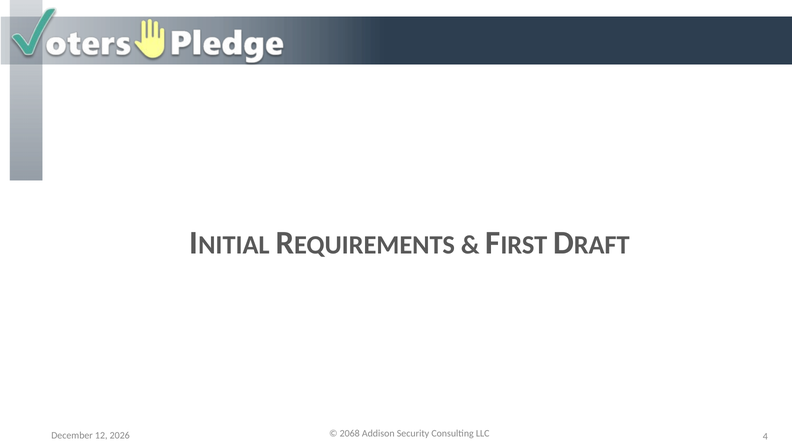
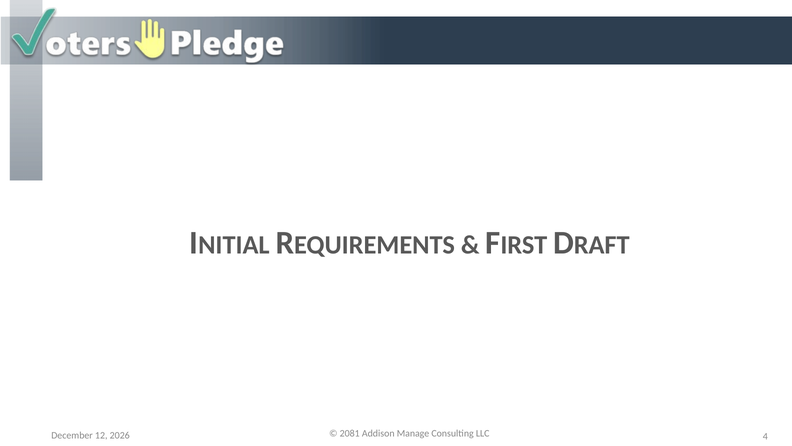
2068: 2068 -> 2081 (350, 433)
Security: Security -> Manage (413, 433)
